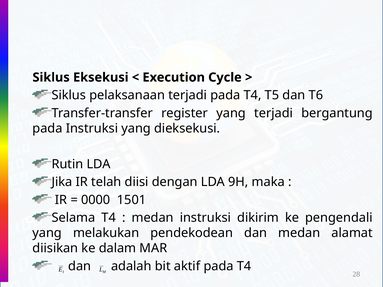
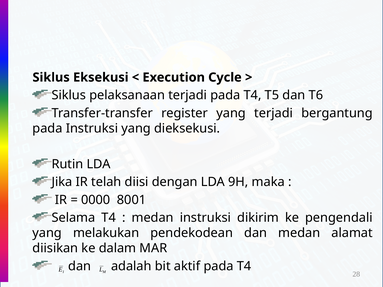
1501: 1501 -> 8001 (132, 200)
